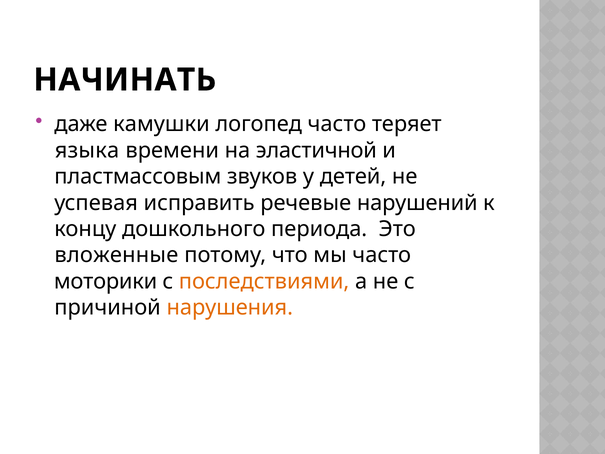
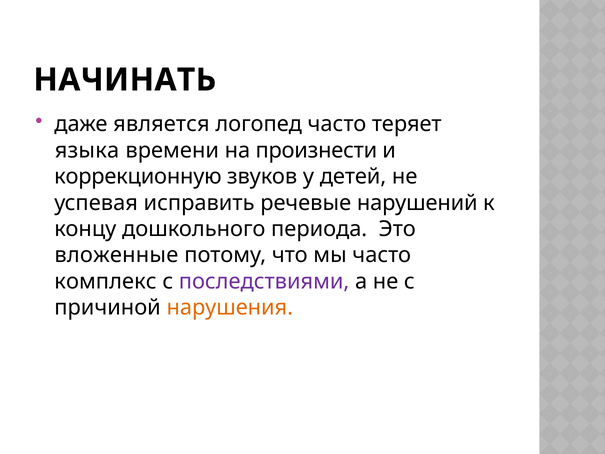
камушки: камушки -> является (161, 124)
эластичной: эластичной -> произнести (316, 150)
пластмассовым: пластмассовым -> коррекционную (138, 177)
моторики: моторики -> комплекс (105, 281)
последствиями colour: orange -> purple (264, 281)
